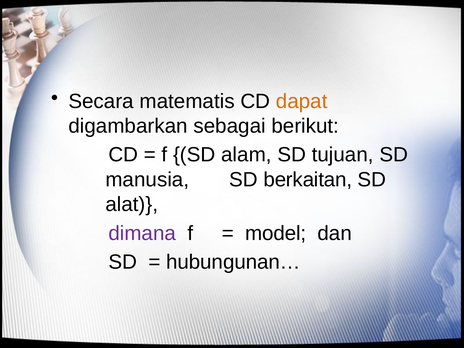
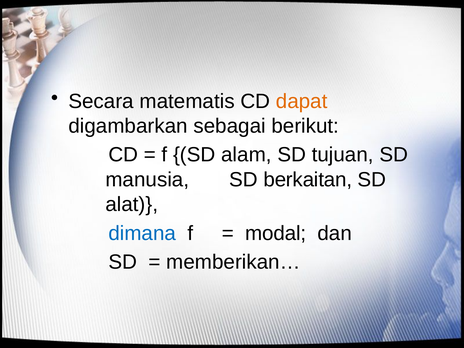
dimana colour: purple -> blue (142, 233)
model: model -> modal (276, 233)
hubungunan…: hubungunan… -> memberikan… (233, 262)
